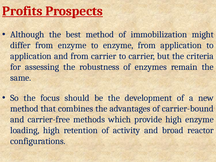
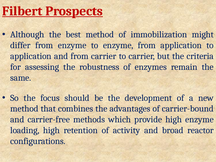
Profits: Profits -> Filbert (22, 11)
